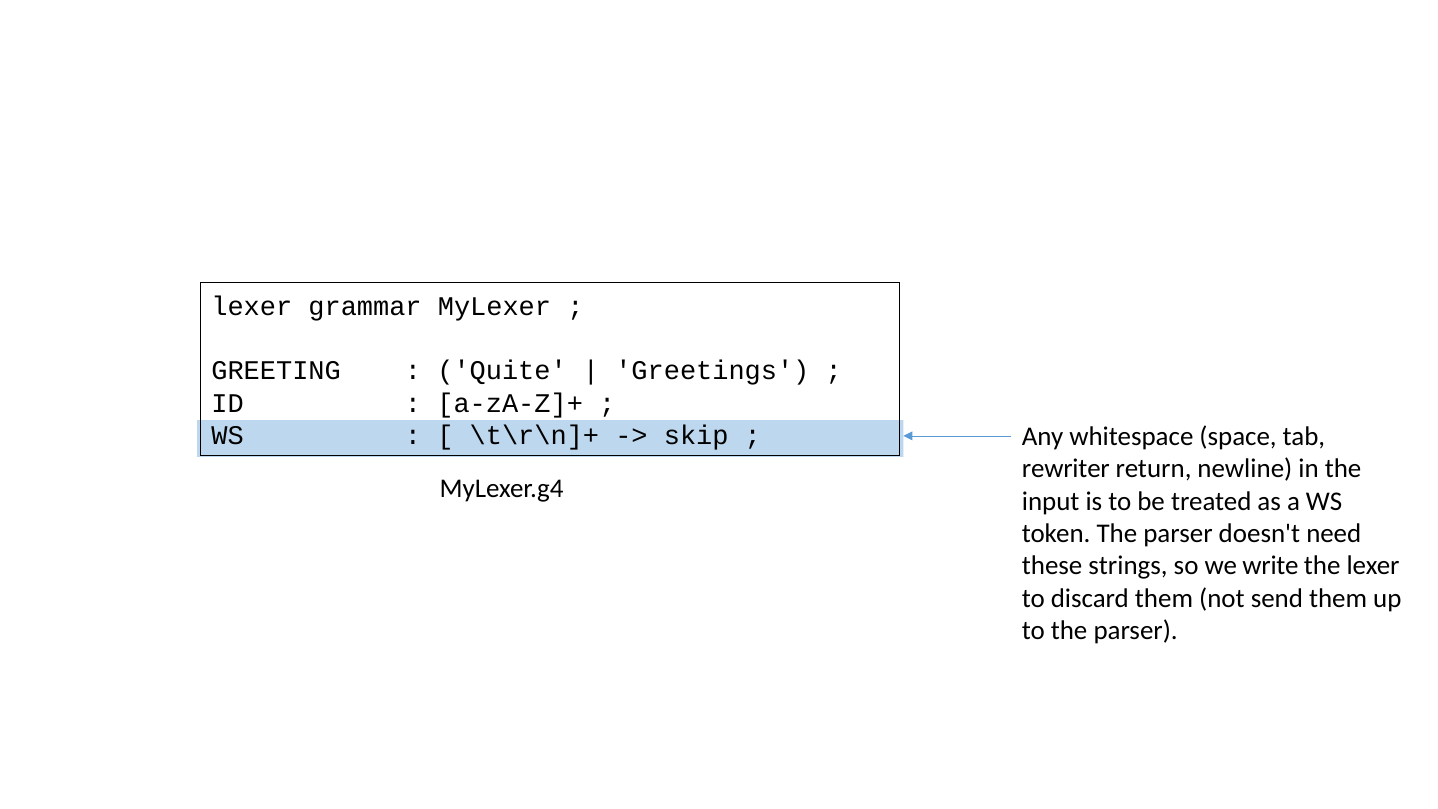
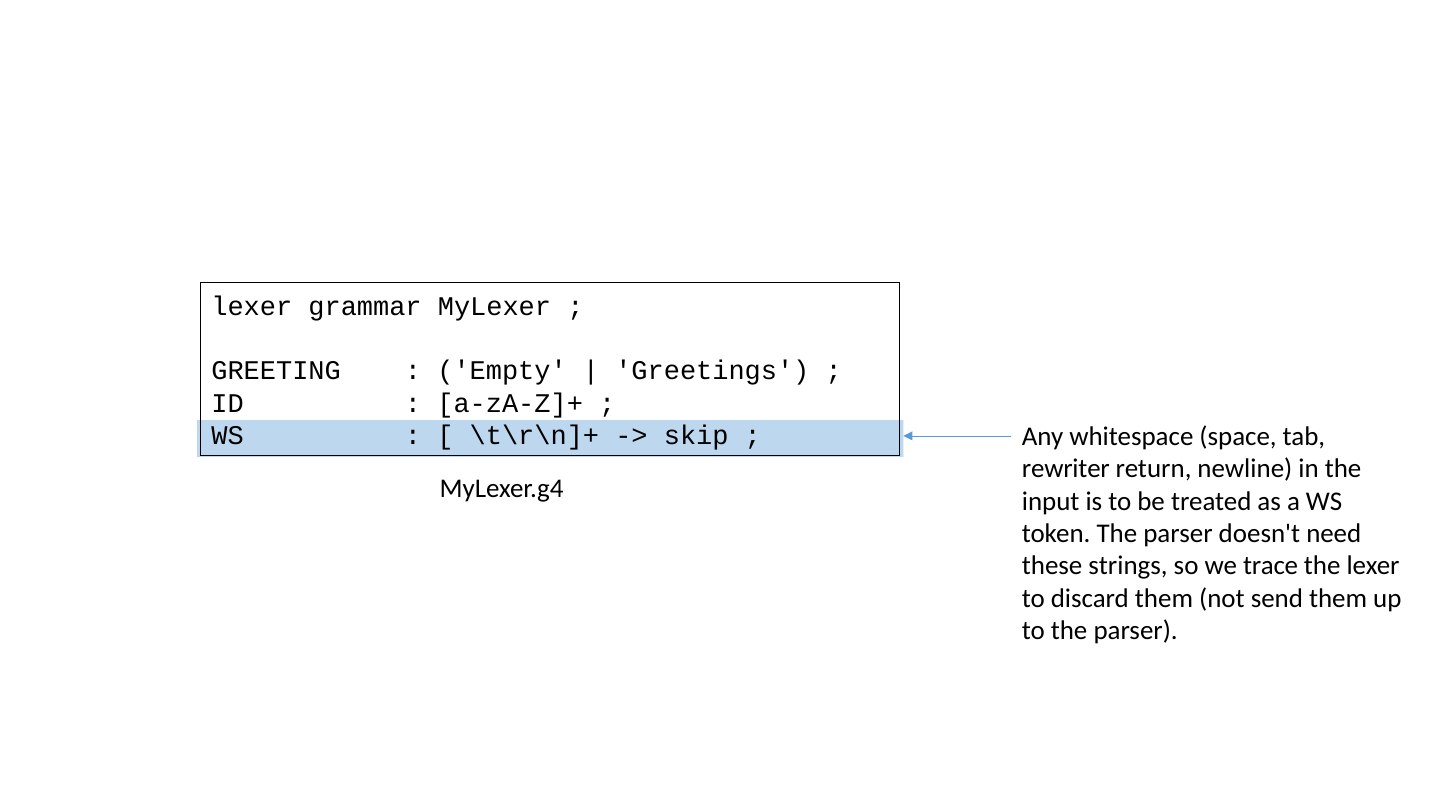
Quite: Quite -> Empty (502, 371)
write: write -> trace (1271, 566)
